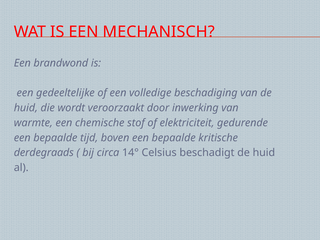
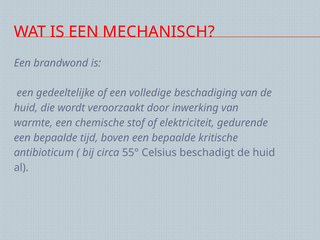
derdegraads: derdegraads -> antibioticum (44, 153)
14°: 14° -> 55° (130, 153)
